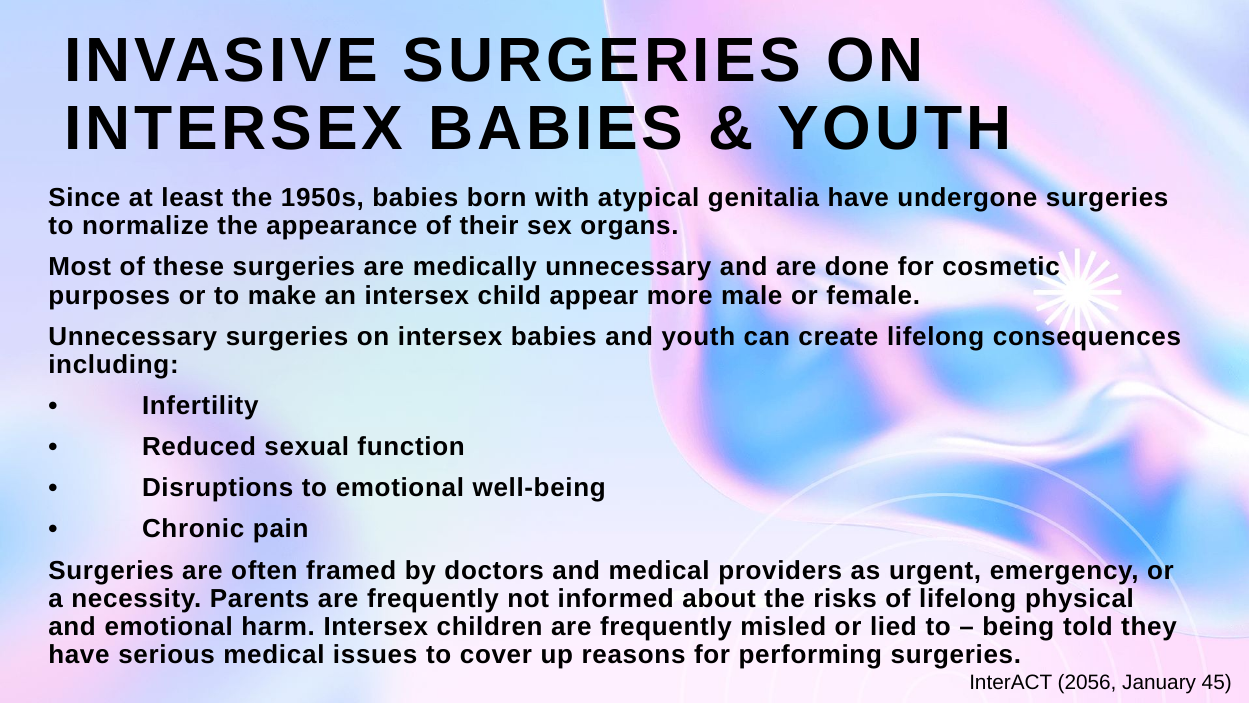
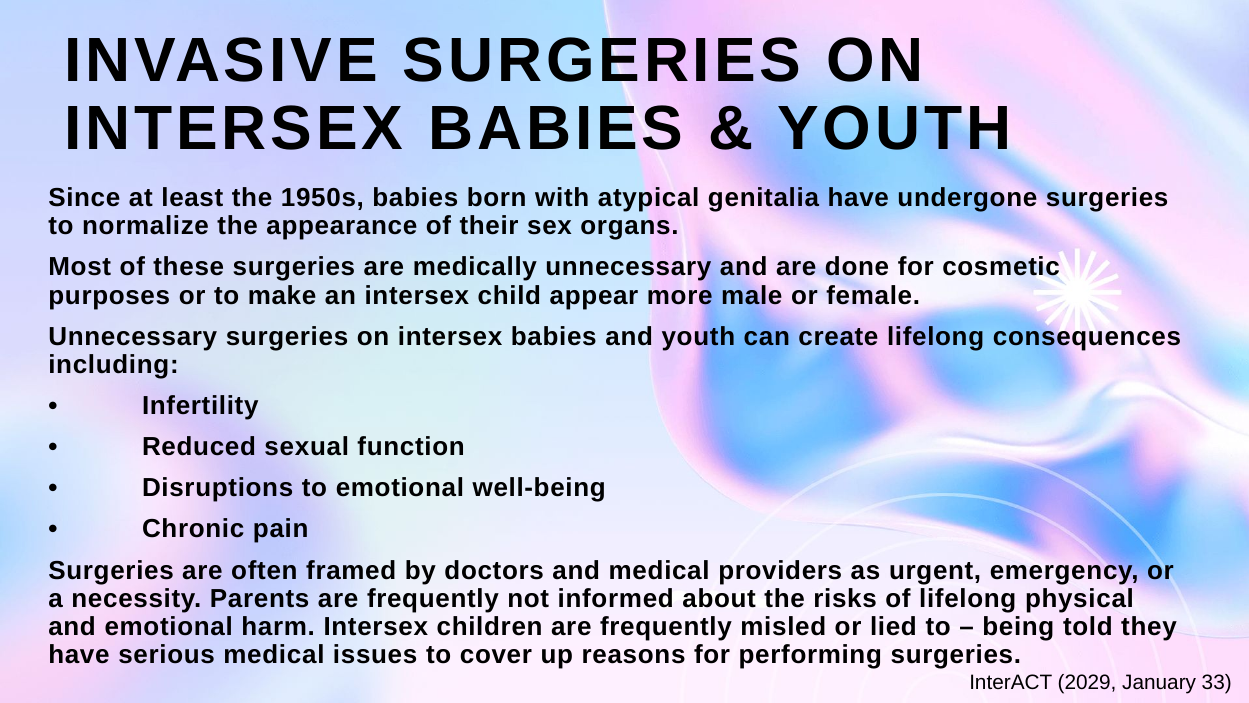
2056: 2056 -> 2029 (1087, 682)
45: 45 -> 33 (1217, 682)
